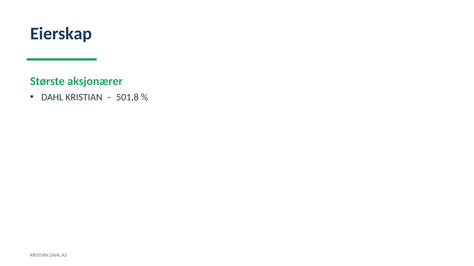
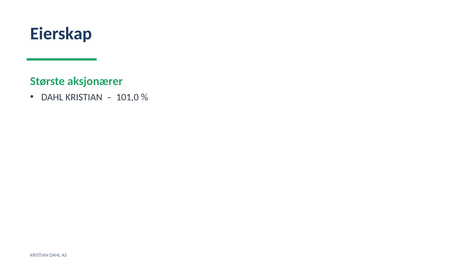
501,8: 501,8 -> 101,0 (127, 97)
